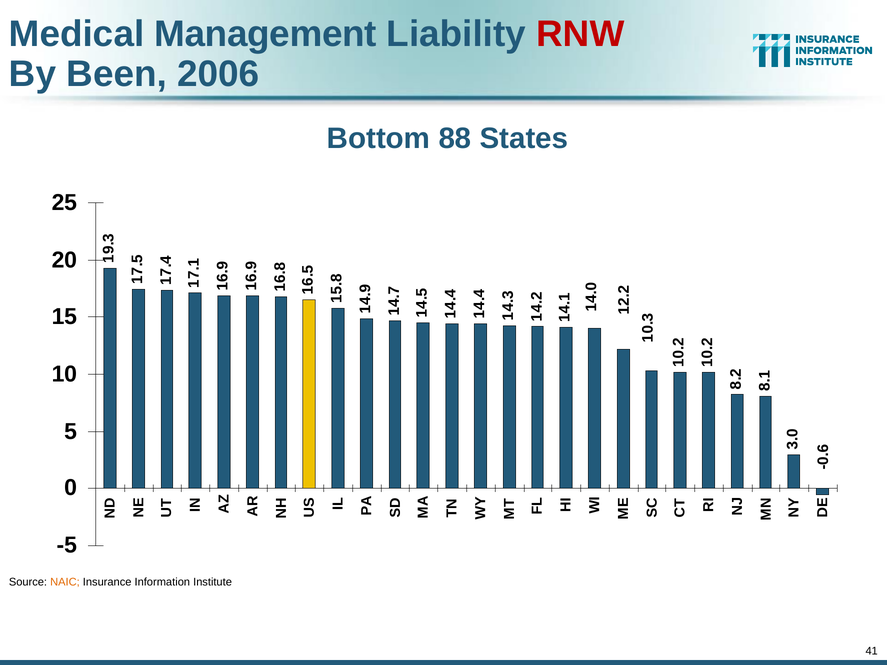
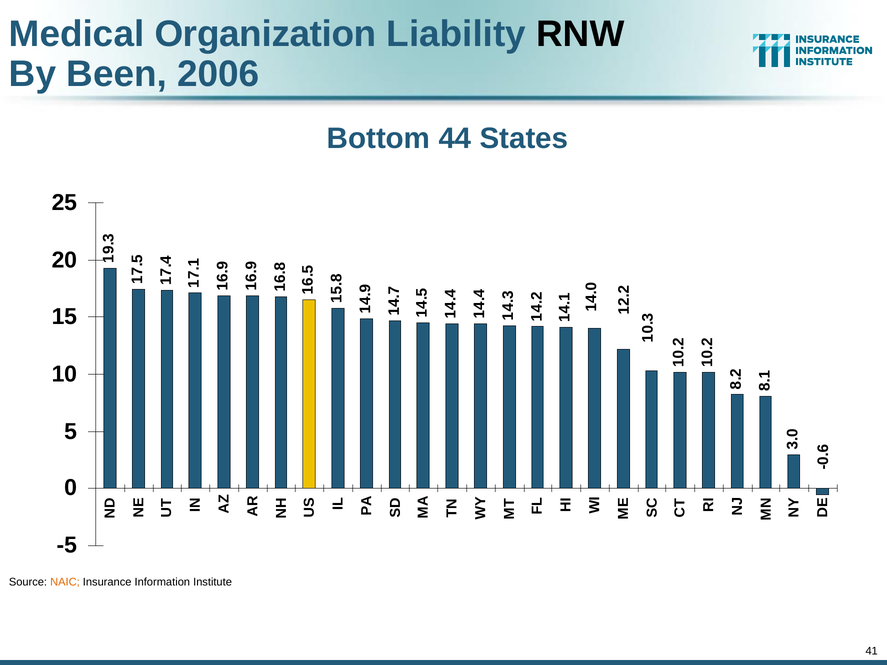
Management: Management -> Organization (266, 34)
RNW colour: red -> black (580, 34)
88: 88 -> 44 (455, 139)
